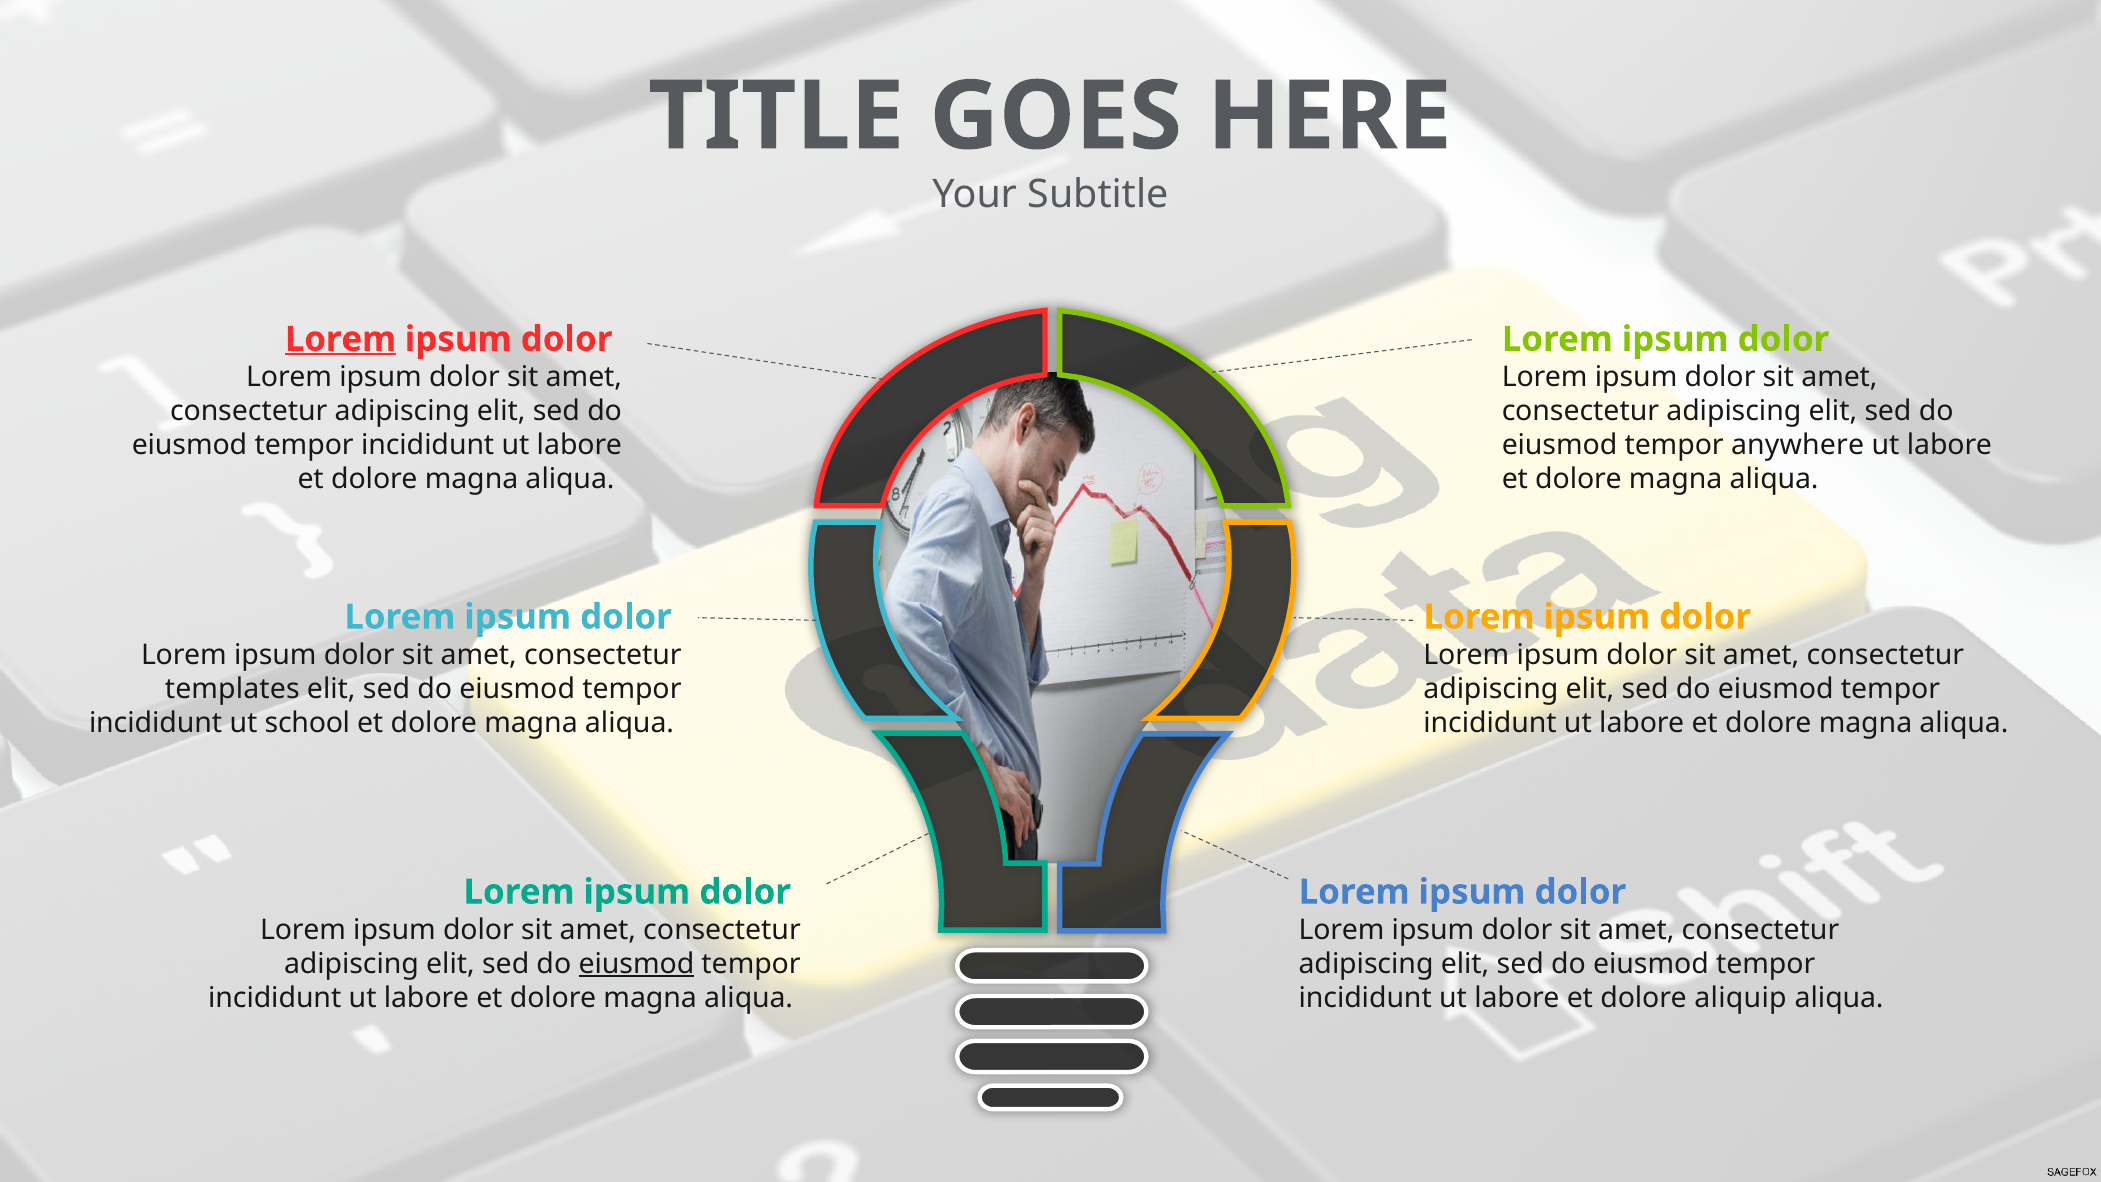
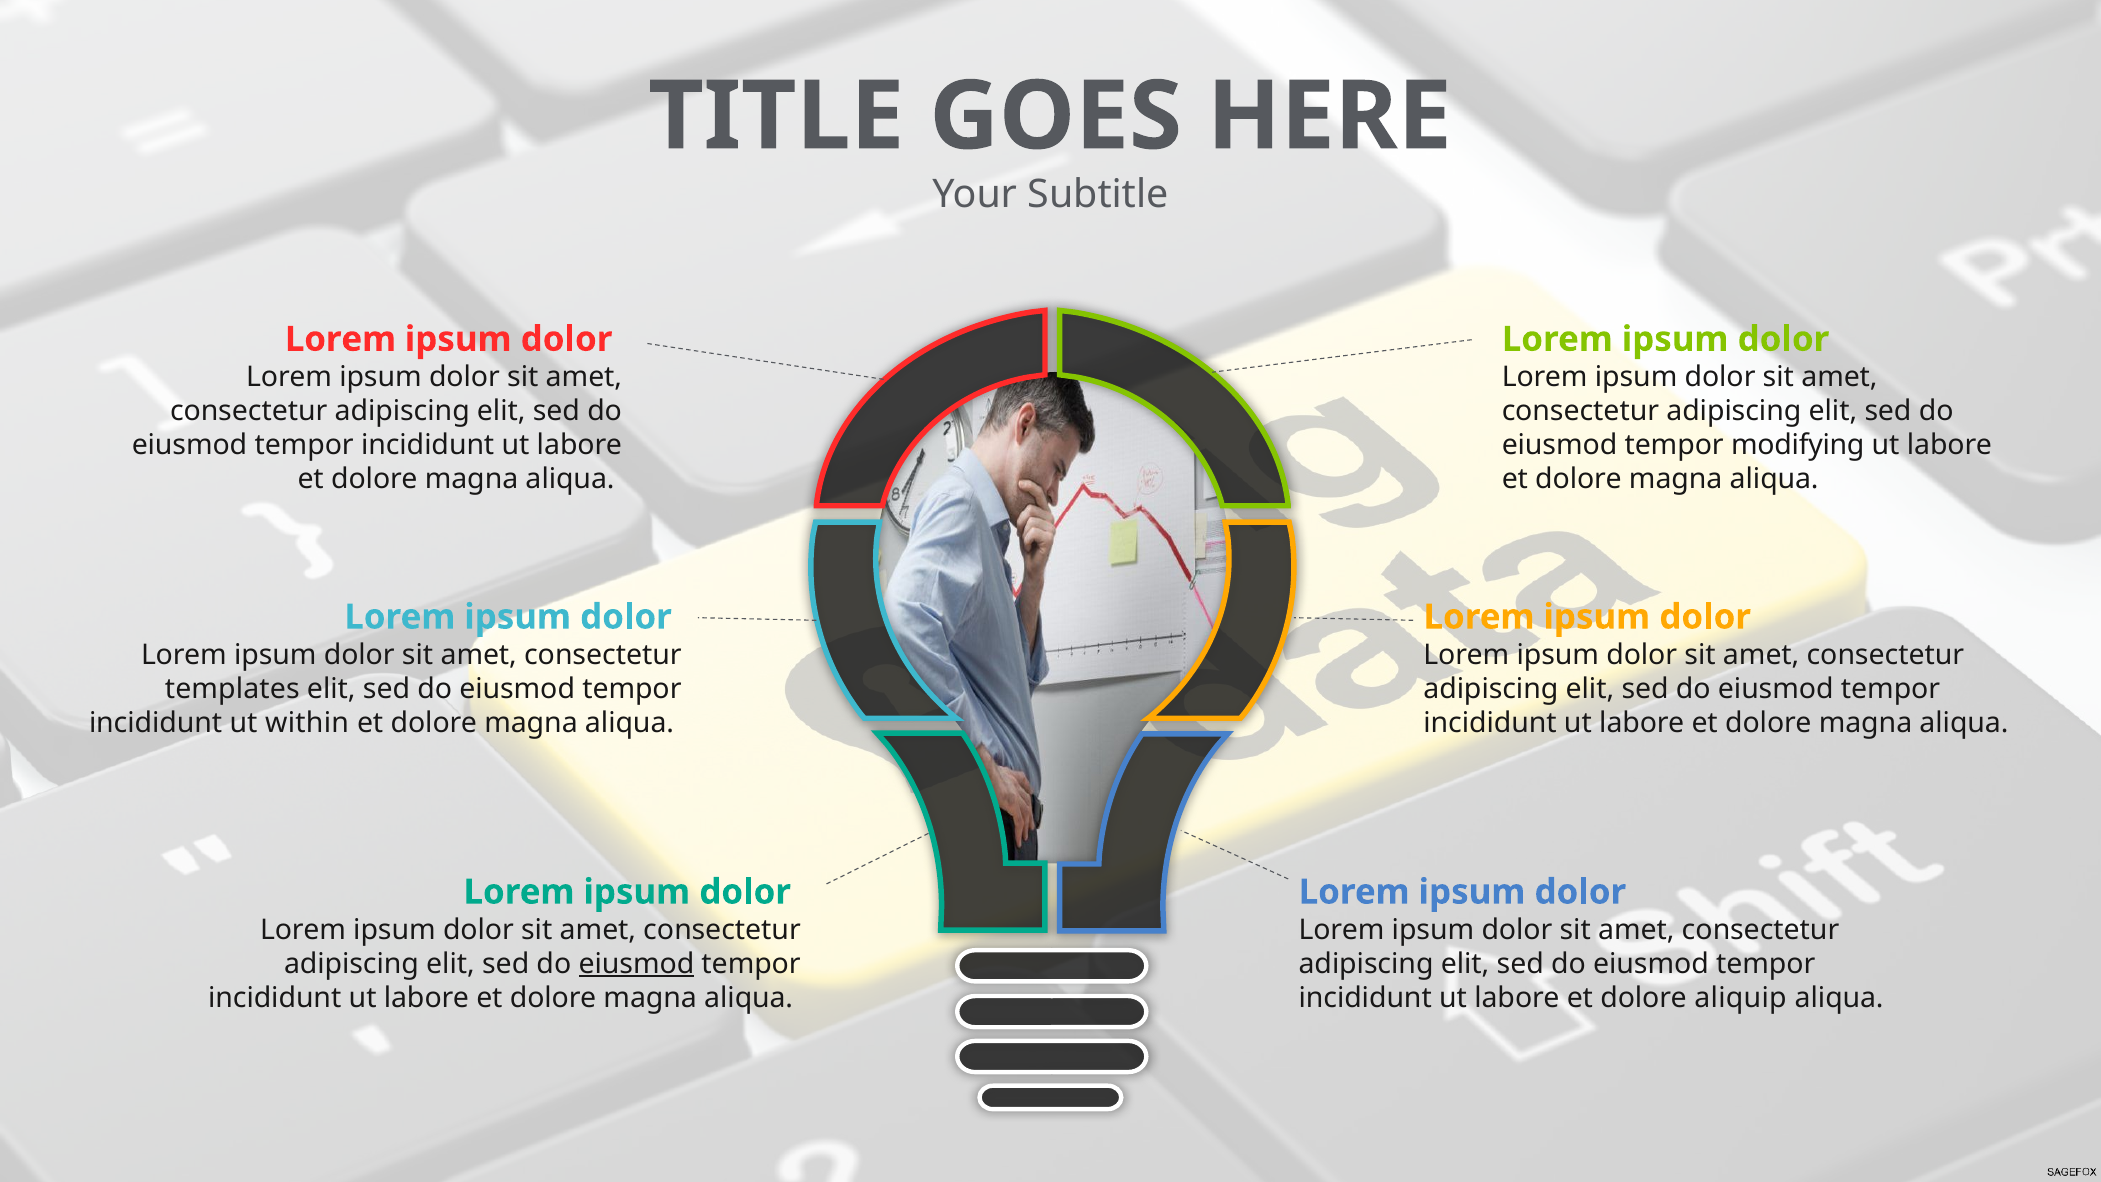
Lorem underline: present -> none (340, 339)
anywhere: anywhere -> modifying (1798, 445)
school: school -> within (307, 723)
